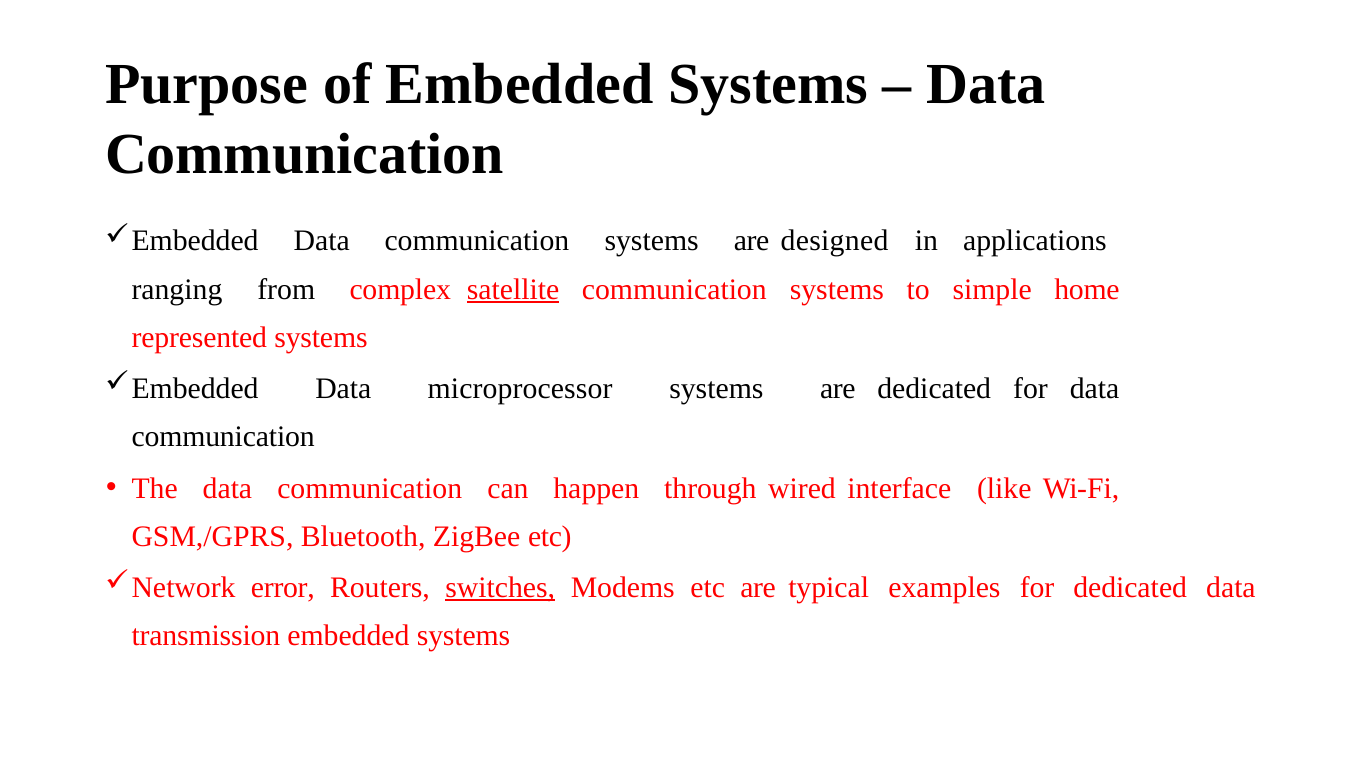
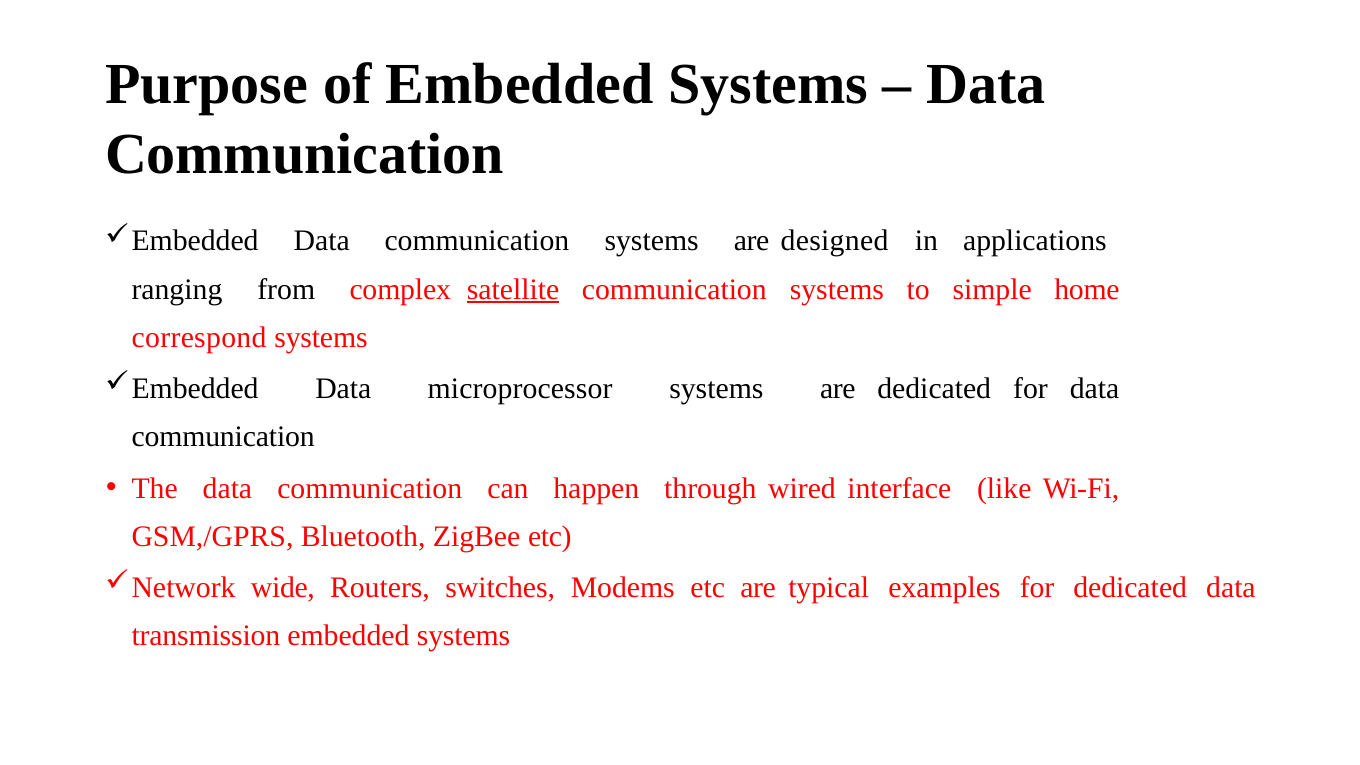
represented: represented -> correspond (199, 338)
error: error -> wide (283, 587)
switches underline: present -> none (500, 587)
